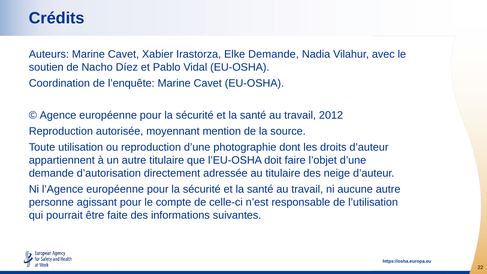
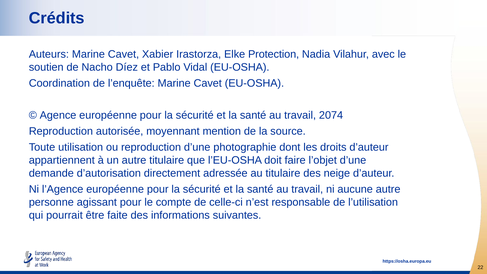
Elke Demande: Demande -> Protection (274, 54)
2012: 2012 -> 2074 (331, 115)
